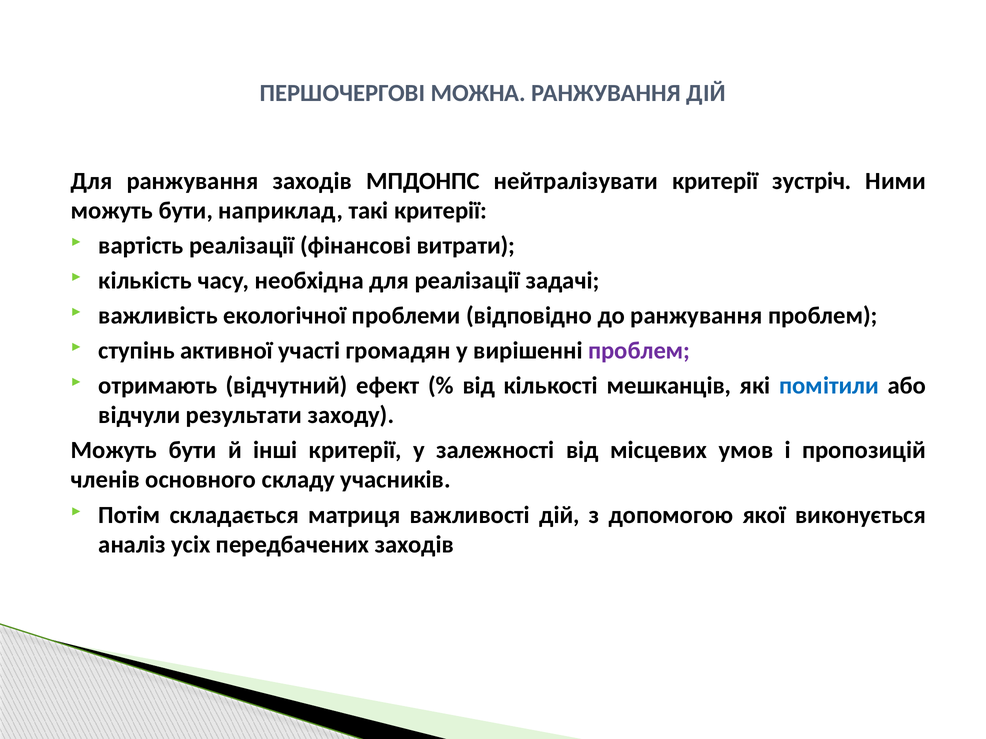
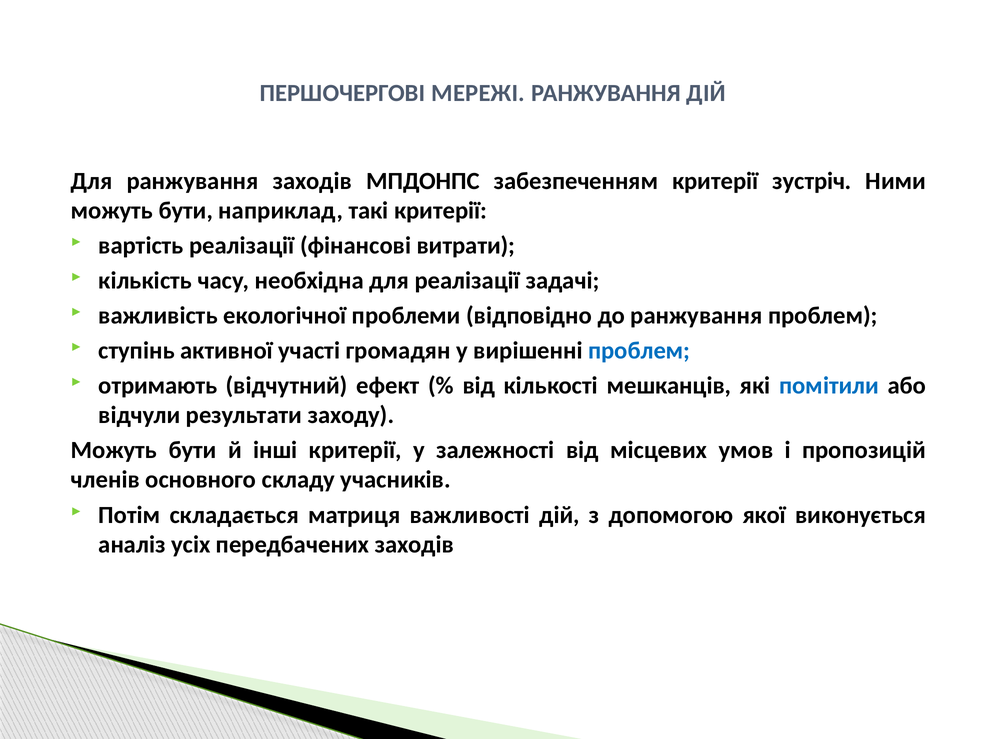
МОЖНА: МОЖНА -> МЕРЕЖІ (478, 93)
нейтралізувати: нейтралізувати -> забезпеченням (576, 181)
проблем colour: purple -> blue (639, 351)
